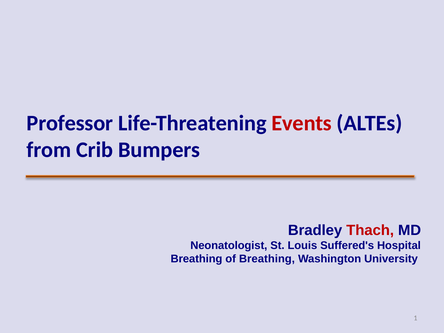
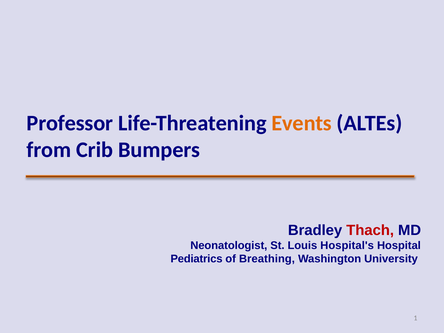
Events colour: red -> orange (302, 123)
Suffered's: Suffered's -> Hospital's (347, 246)
Breathing: Breathing -> Pediatrics (197, 259)
